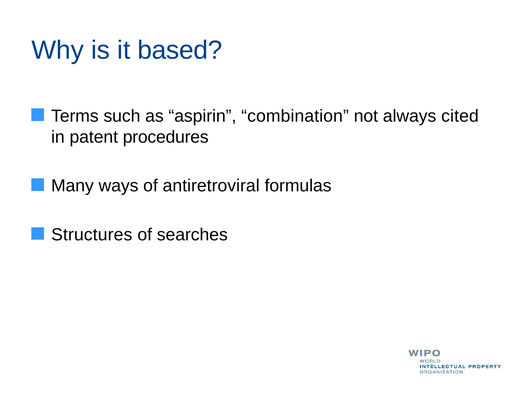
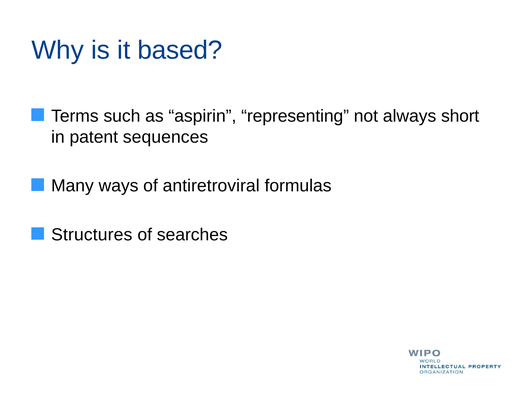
combination: combination -> representing (295, 116)
cited: cited -> short (460, 116)
procedures: procedures -> sequences (166, 137)
